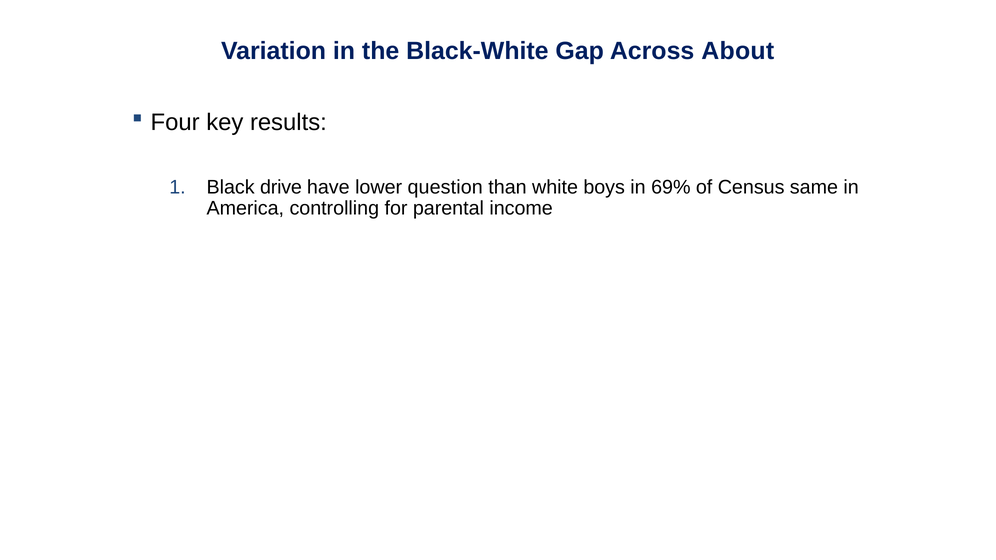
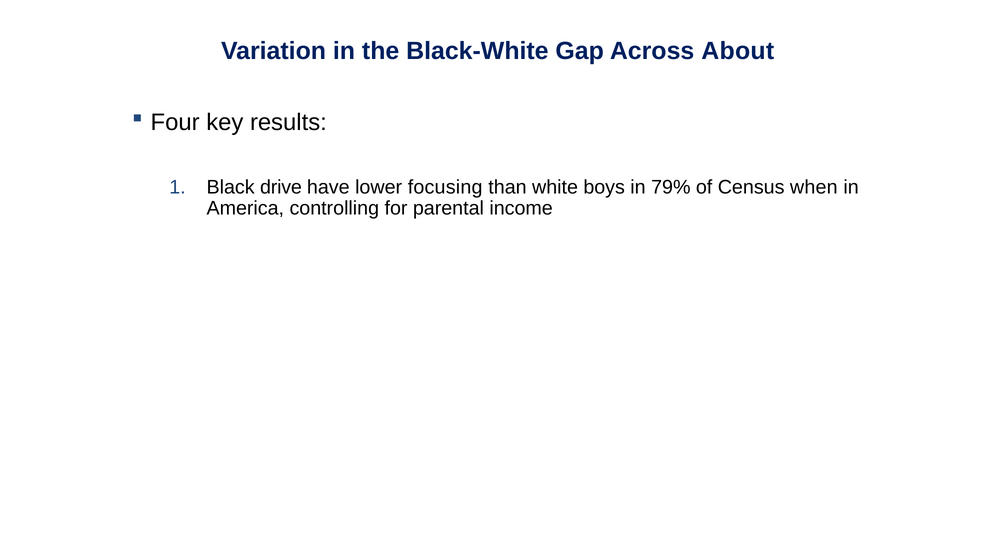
question: question -> focusing (445, 187)
69%: 69% -> 79% (671, 187)
same: same -> when (814, 187)
